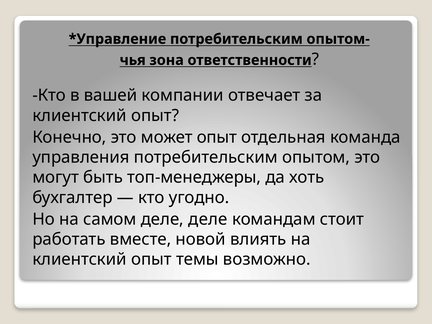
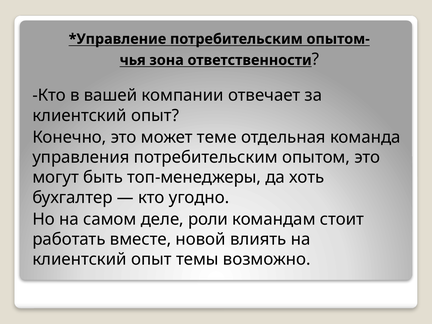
может опыт: опыт -> теме (217, 137)
деле деле: деле -> роли (208, 219)
